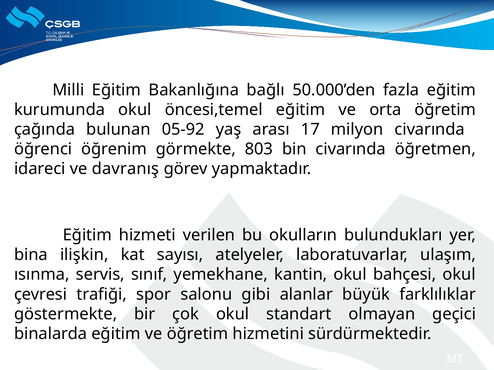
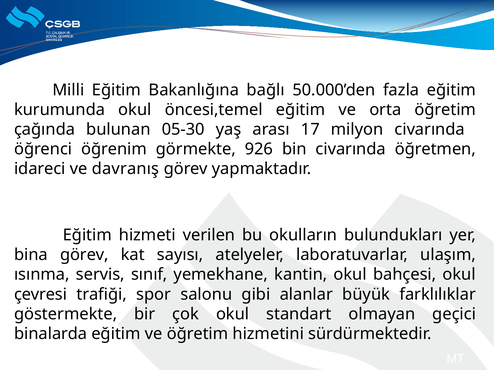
05-92: 05-92 -> 05-30 (183, 130)
803: 803 -> 926 (259, 149)
bina ilişkin: ilişkin -> görev (84, 255)
